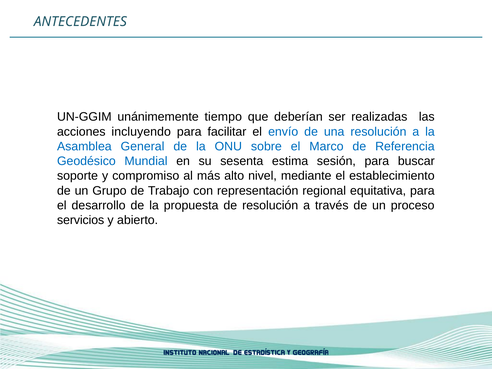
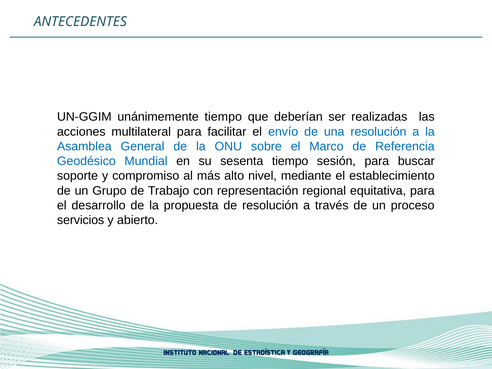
incluyendo: incluyendo -> multilateral (141, 132)
sesenta estima: estima -> tiempo (290, 161)
